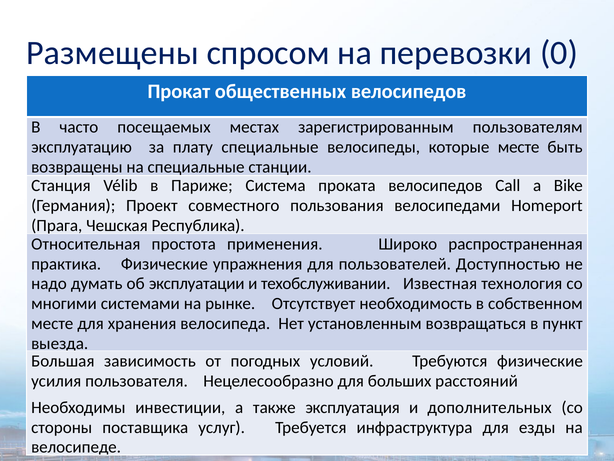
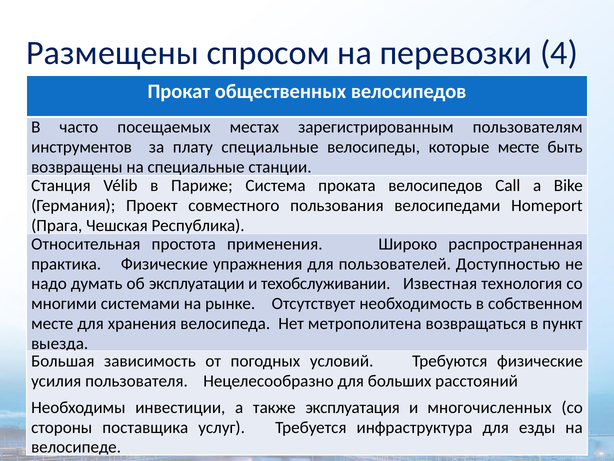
0: 0 -> 4 (559, 53)
эксплуатацию: эксплуатацию -> инструментов (81, 147)
установленным: установленным -> метрополитена (365, 323)
дополнительных: дополнительных -> многочисленных (490, 407)
